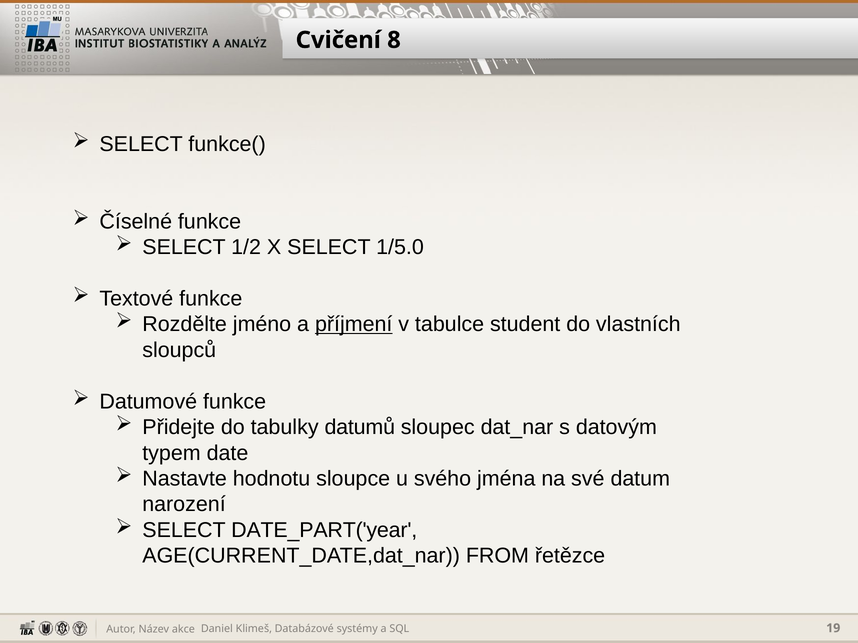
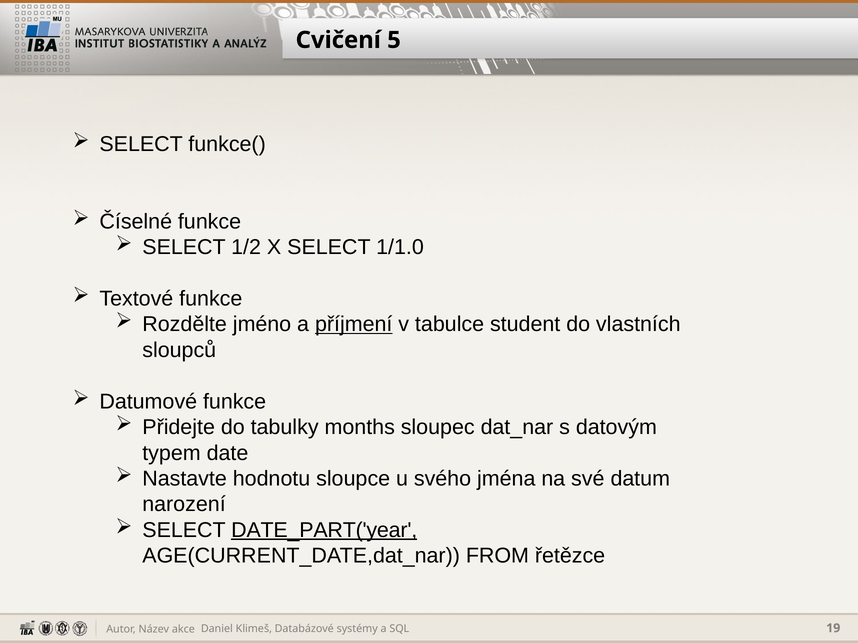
8: 8 -> 5 (394, 40)
1/5.0: 1/5.0 -> 1/1.0 (400, 247)
datumů: datumů -> months (360, 428)
DATE_PART('year underline: none -> present (324, 531)
